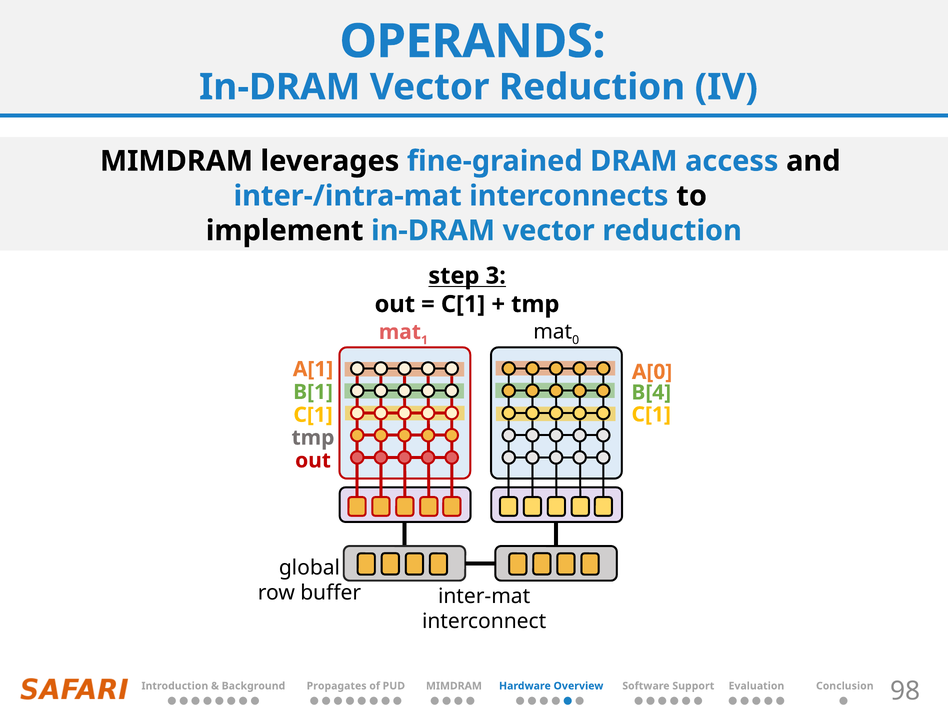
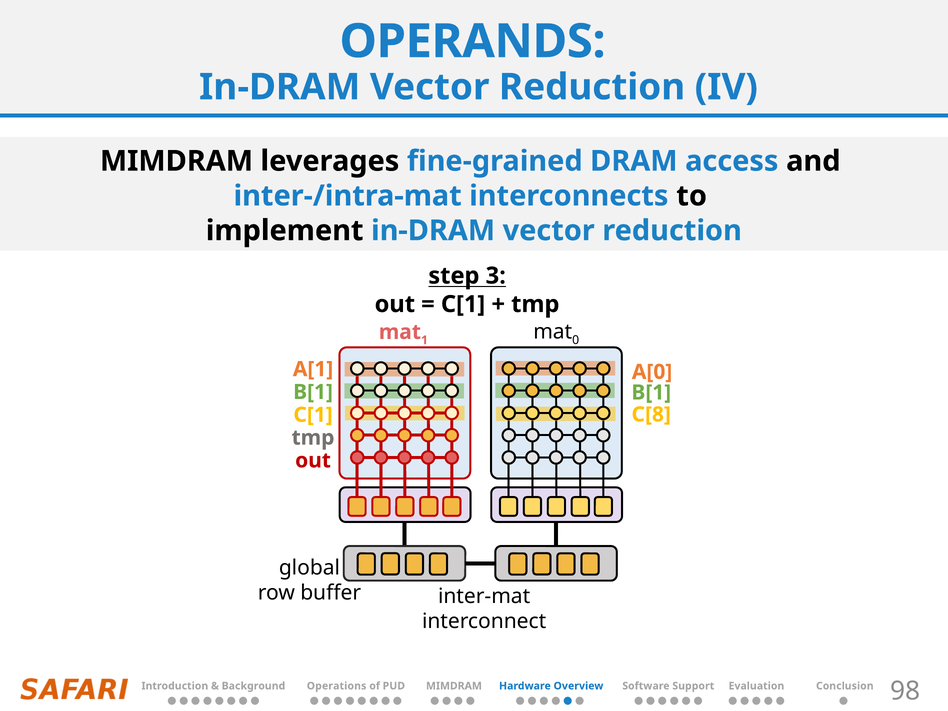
B[4: B[4 -> B[1 (651, 393)
C[1 C[1: C[1 -> C[8 (651, 414)
Propagates: Propagates -> Operations (337, 686)
